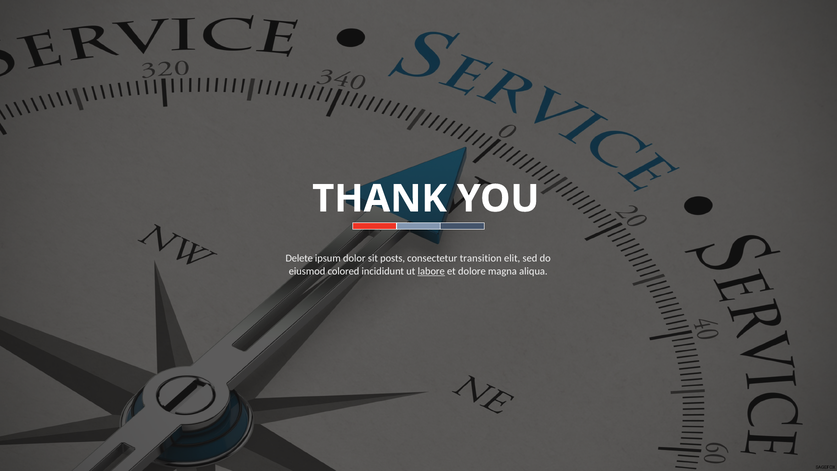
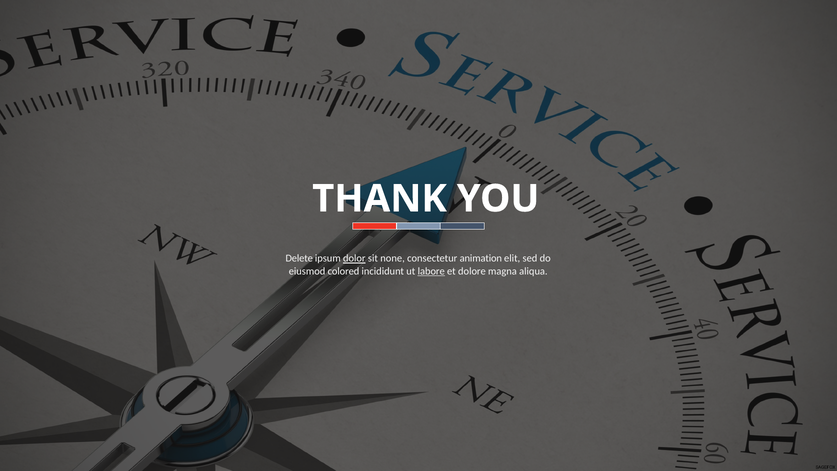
dolor underline: none -> present (354, 258)
posts: posts -> none (393, 258)
transition: transition -> animation (481, 258)
